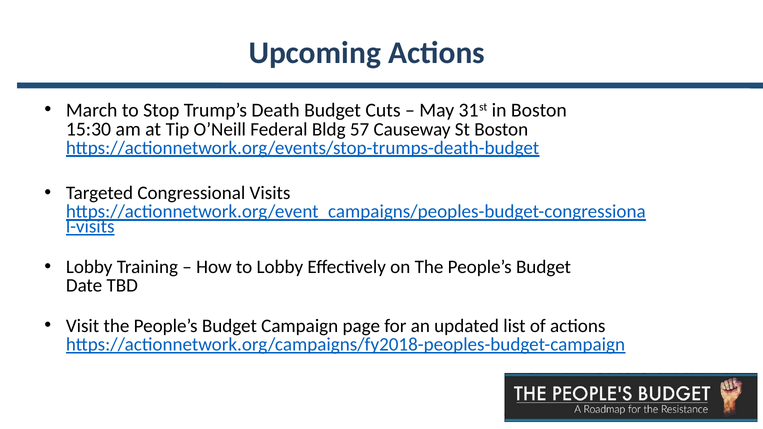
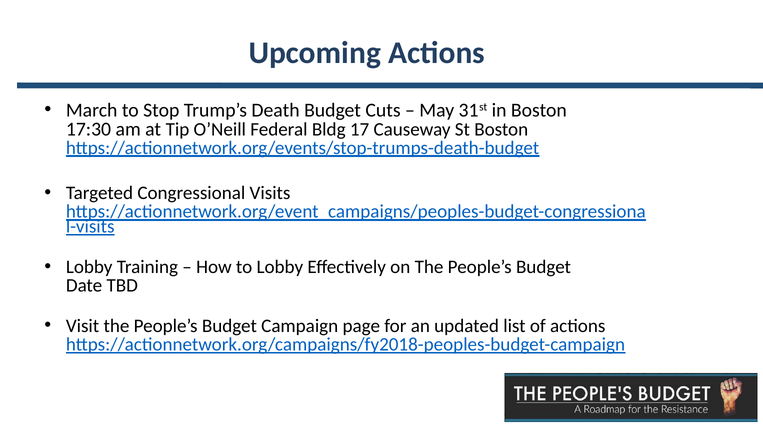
15:30: 15:30 -> 17:30 (88, 129)
57: 57 -> 17 (360, 129)
